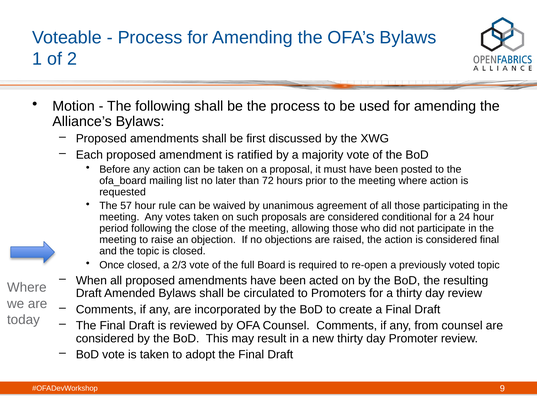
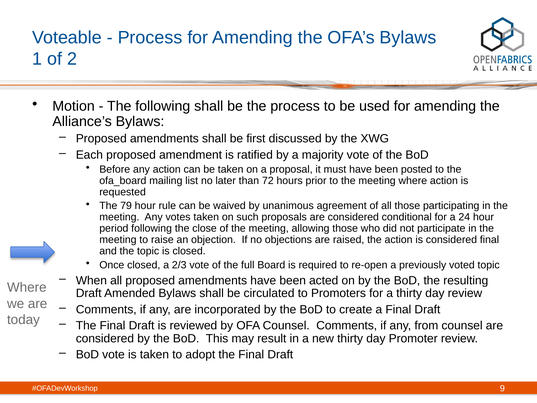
57: 57 -> 79 (126, 206)
